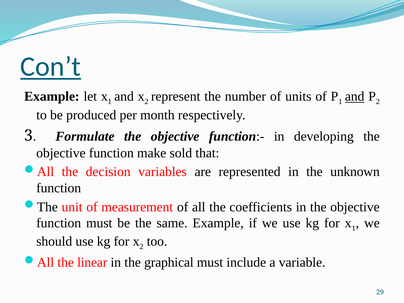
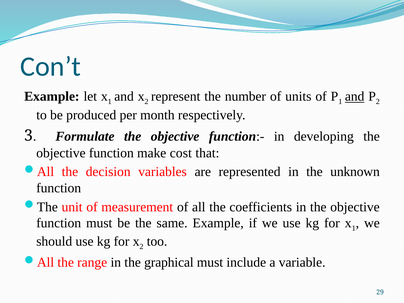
Con’t underline: present -> none (51, 67)
sold: sold -> cost (181, 153)
linear: linear -> range (92, 263)
